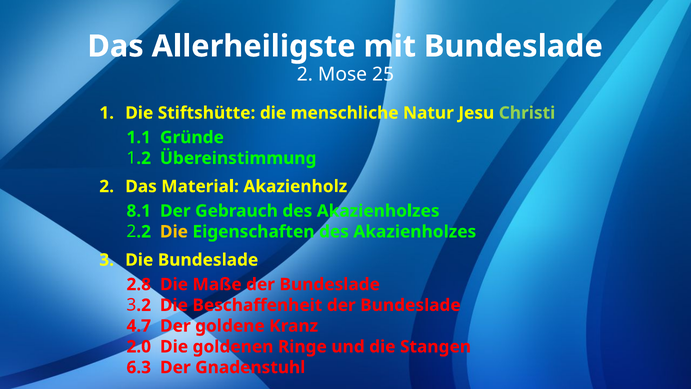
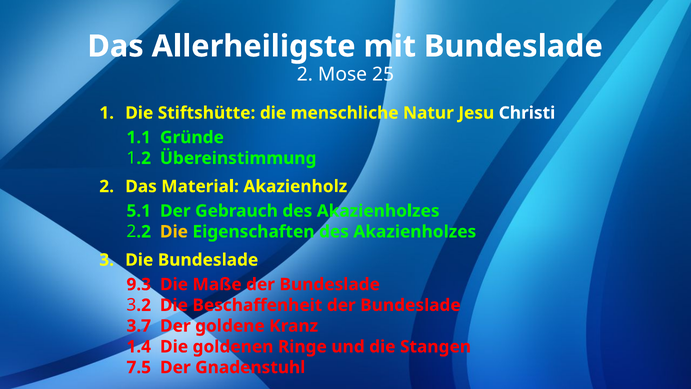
Christi colour: light green -> white (527, 113)
8.1: 8.1 -> 5.1 (139, 211)
2.8: 2.8 -> 9.3 (139, 284)
4.7: 4.7 -> 3.7 (139, 326)
2.0: 2.0 -> 1.4 (139, 346)
6.3: 6.3 -> 7.5 (139, 367)
